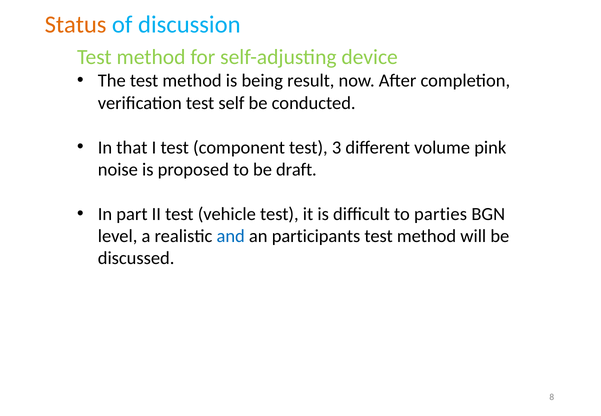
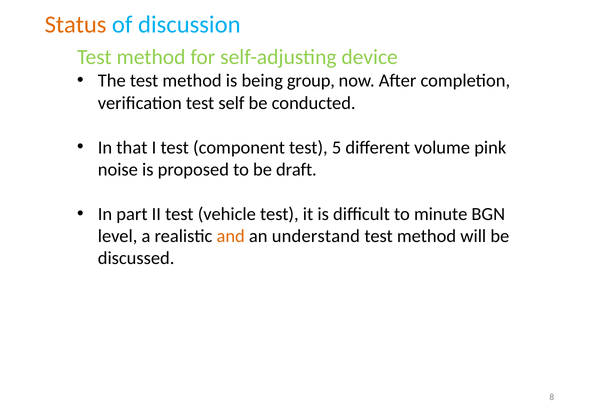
result: result -> group (311, 81)
3: 3 -> 5 (337, 147)
parties: parties -> minute (441, 214)
and colour: blue -> orange (231, 236)
participants: participants -> understand (316, 236)
